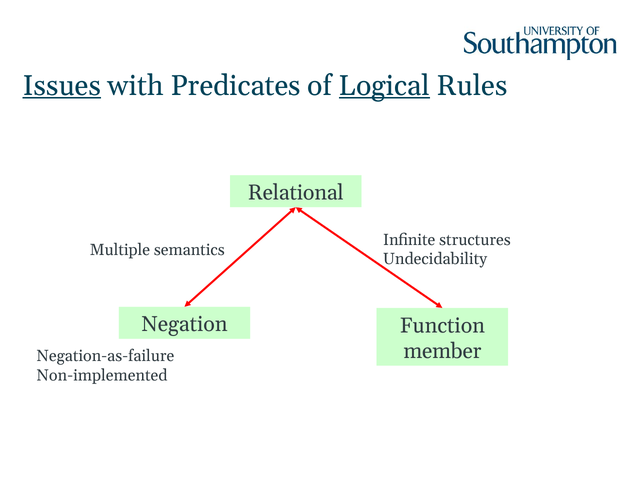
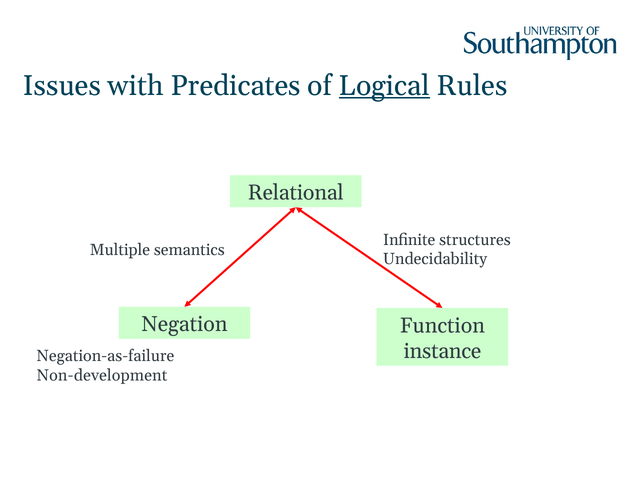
Issues underline: present -> none (62, 86)
member: member -> instance (442, 351)
Non-implemented: Non-implemented -> Non-development (102, 375)
